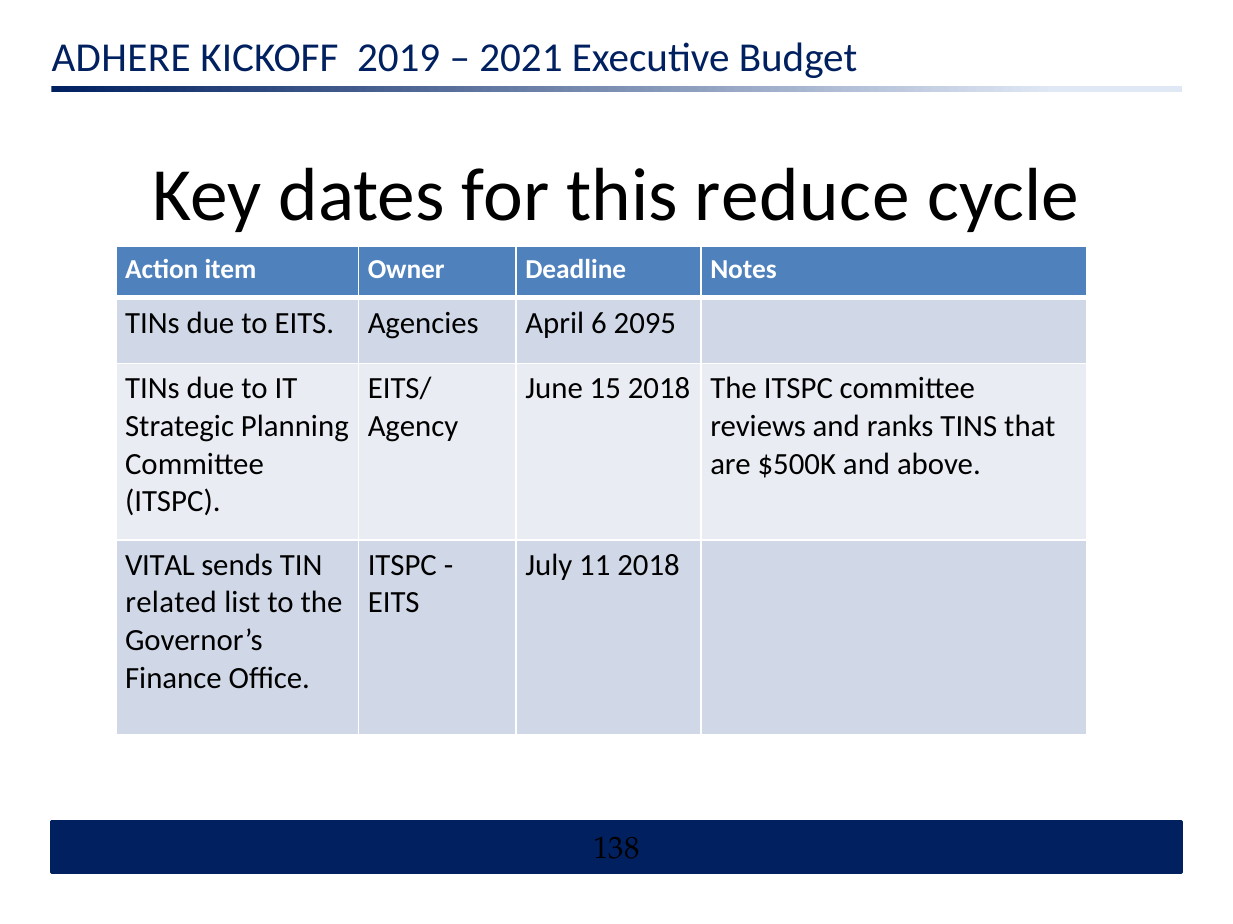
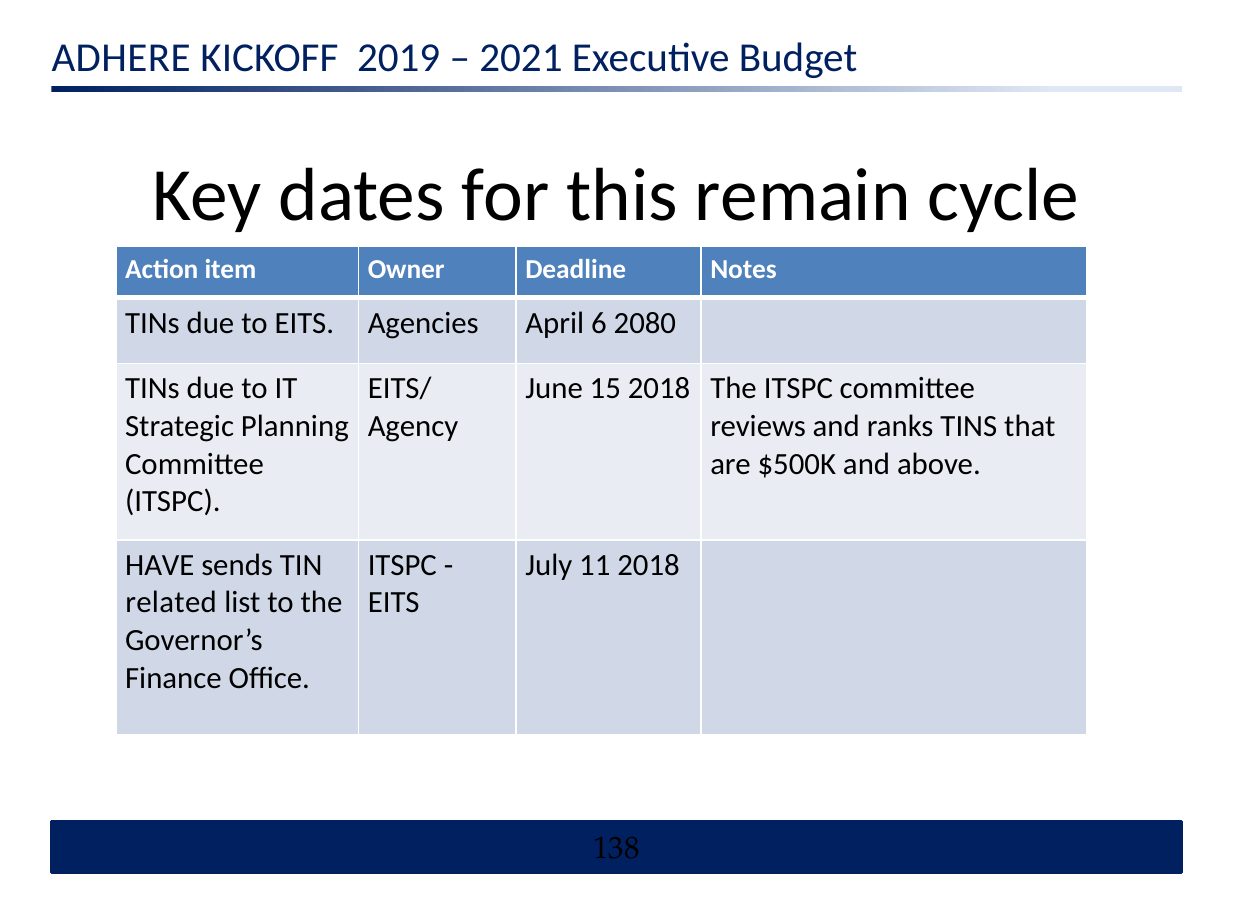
reduce: reduce -> remain (803, 195)
2095: 2095 -> 2080 (645, 323)
VITAL: VITAL -> HAVE (160, 566)
